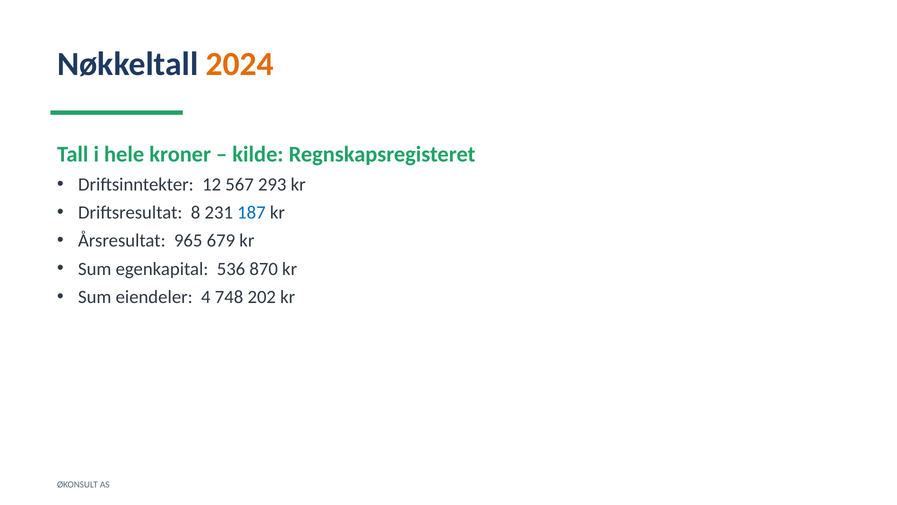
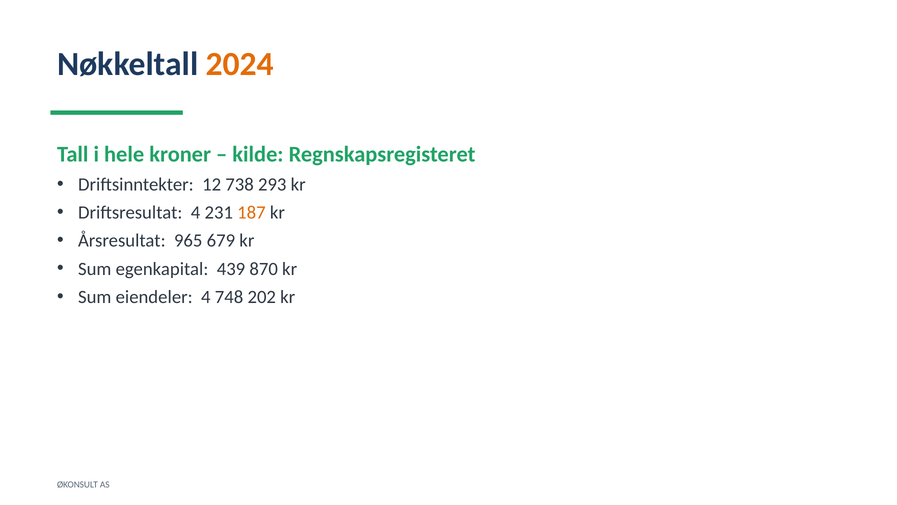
567: 567 -> 738 (240, 184)
Driftsresultat 8: 8 -> 4 (196, 212)
187 colour: blue -> orange (251, 212)
536: 536 -> 439 (231, 269)
